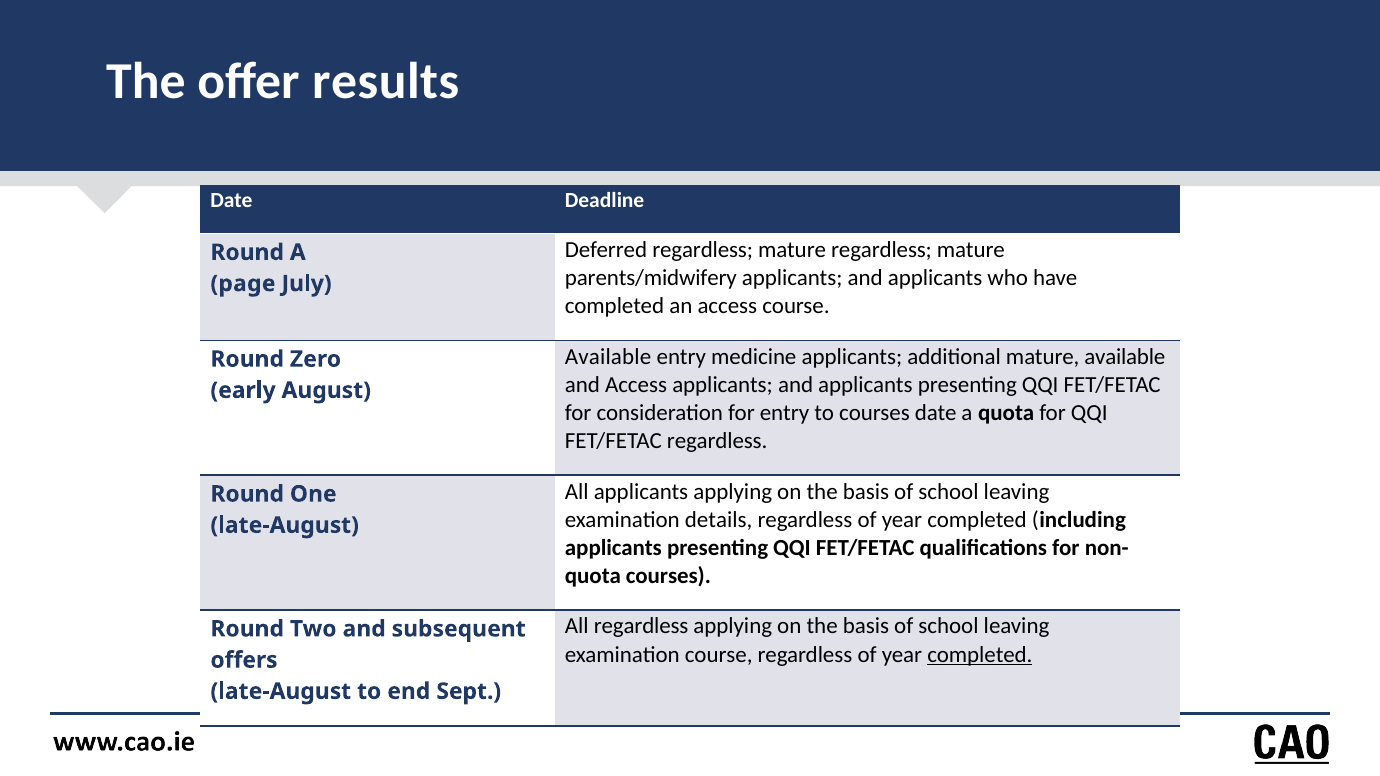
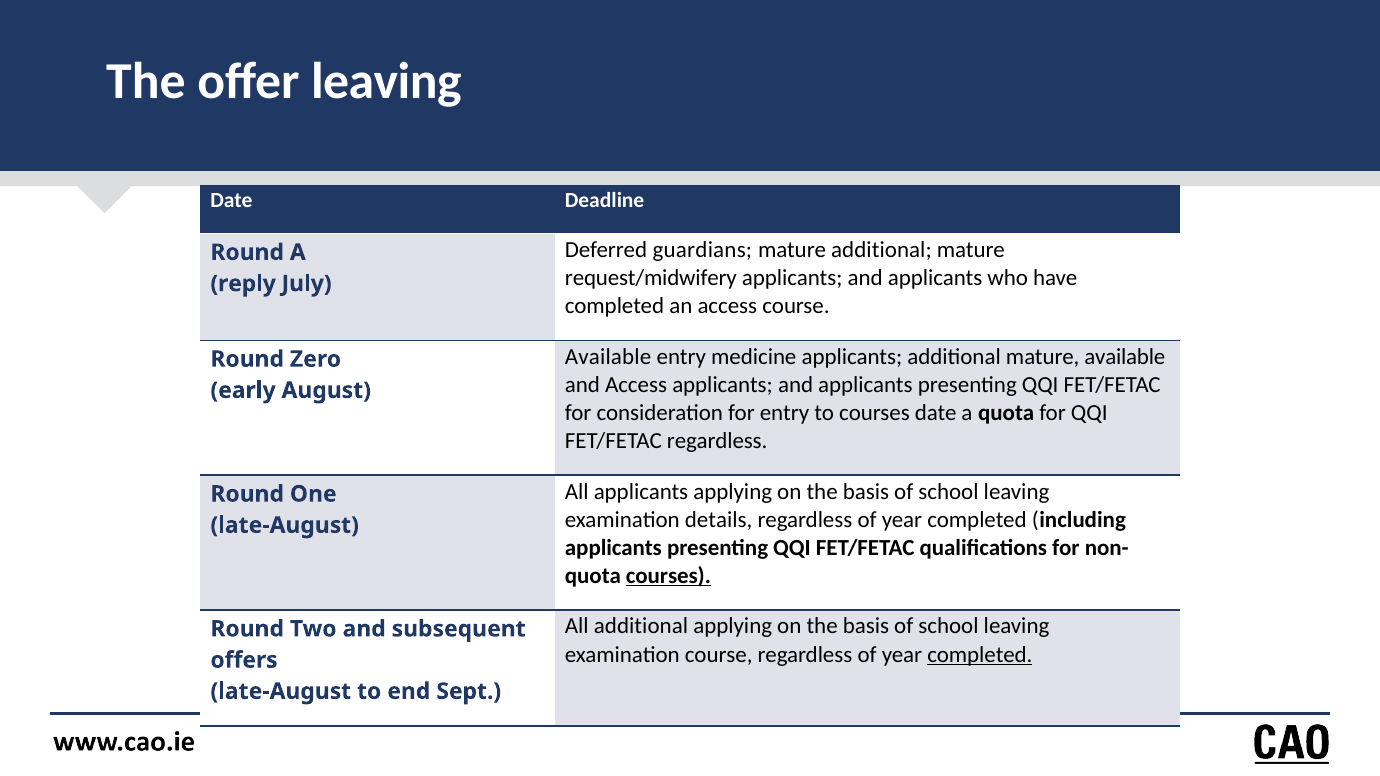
offer results: results -> leaving (386, 81)
Deferred regardless: regardless -> guardians (702, 250)
mature regardless: regardless -> additional (881, 250)
parents/midwifery: parents/midwifery -> request/midwifery (651, 278)
page: page -> reply (243, 284)
courses underline: none -> present (668, 576)
All regardless: regardless -> additional (641, 627)
